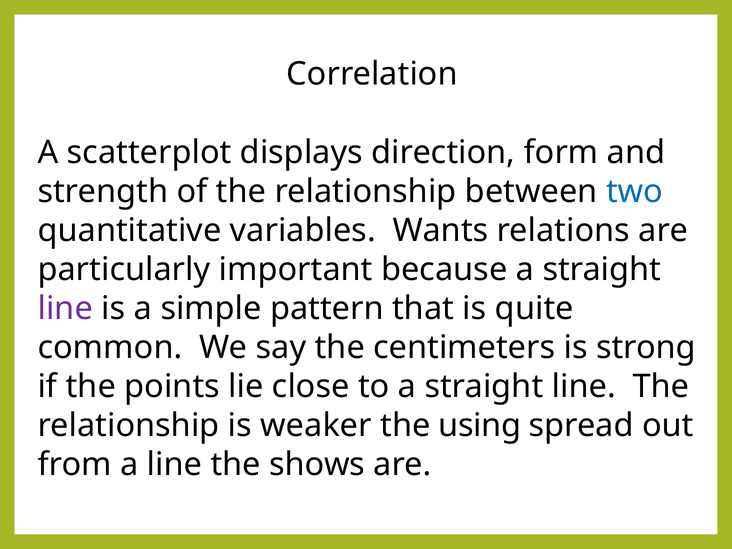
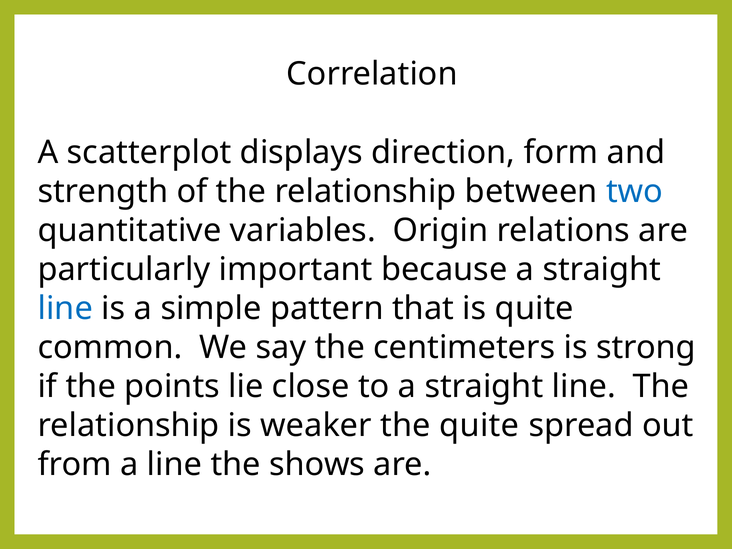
Wants: Wants -> Origin (440, 230)
line colour: purple -> blue (65, 308)
the using: using -> quite (479, 426)
